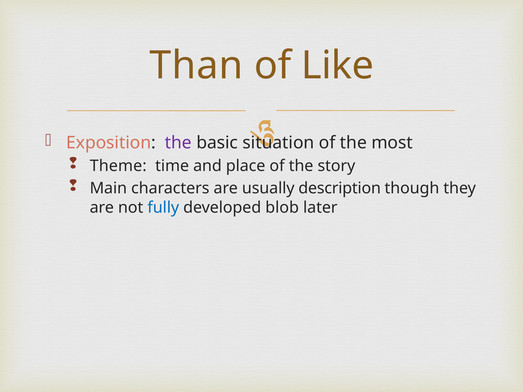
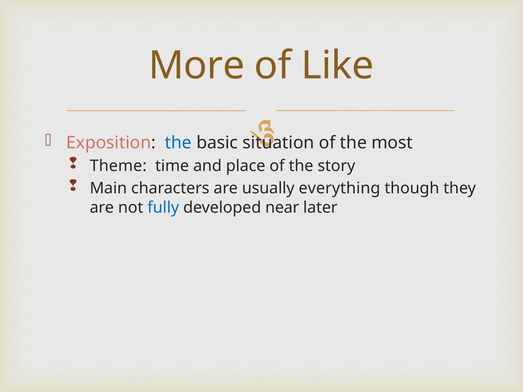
Than: Than -> More (197, 65)
the colour: purple -> blue (178, 143)
description: description -> everything (339, 188)
blob: blob -> near (282, 208)
